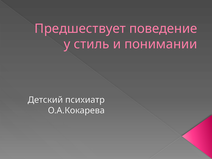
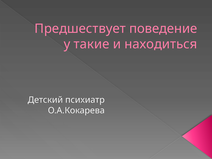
стиль: стиль -> такие (92, 44)
понимании: понимании -> находиться (161, 44)
